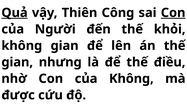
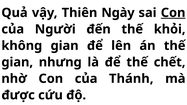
Quả underline: present -> none (15, 13)
Công: Công -> Ngày (118, 13)
điều: điều -> chết (170, 62)
của Không: Không -> Thánh (131, 79)
